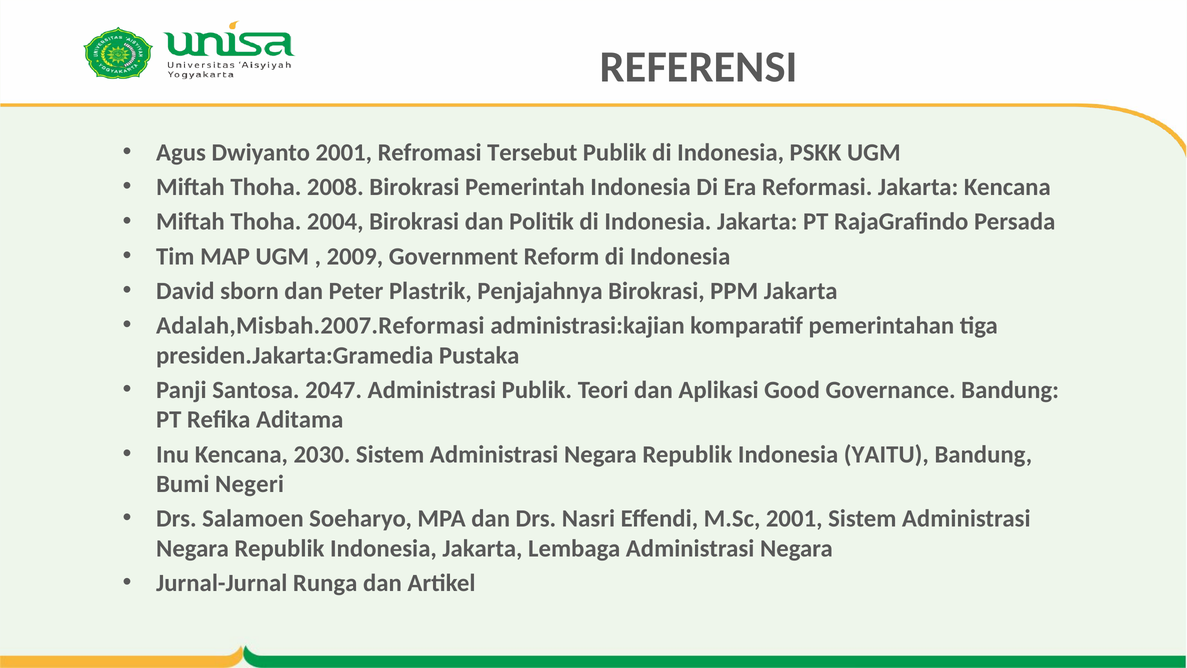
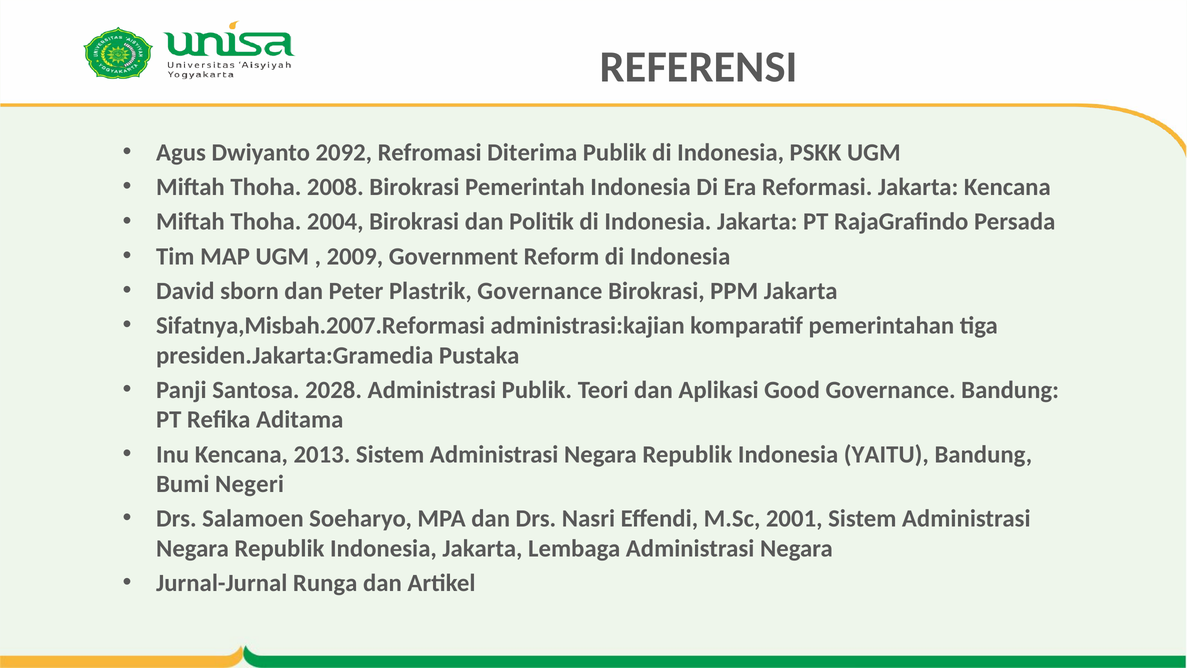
Dwiyanto 2001: 2001 -> 2092 (344, 152)
Tersebut: Tersebut -> Diterima (532, 152)
Plastrik Penjajahnya: Penjajahnya -> Governance (540, 291)
Adalah,Misbah.2007.Reformasi: Adalah,Misbah.2007.Reformasi -> Sifatnya,Misbah.2007.Reformasi (321, 326)
2047: 2047 -> 2028 (334, 390)
2030: 2030 -> 2013 (322, 454)
